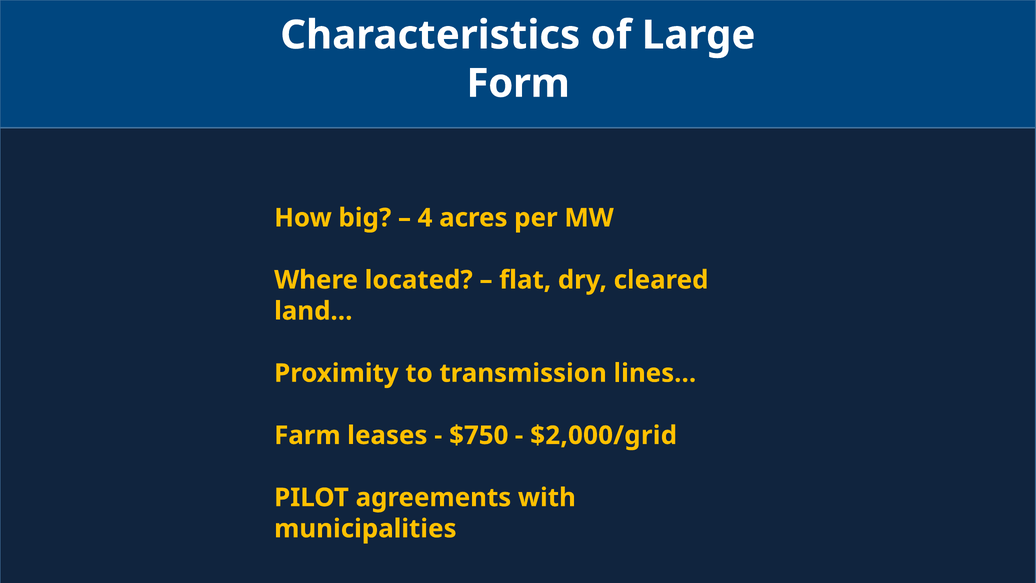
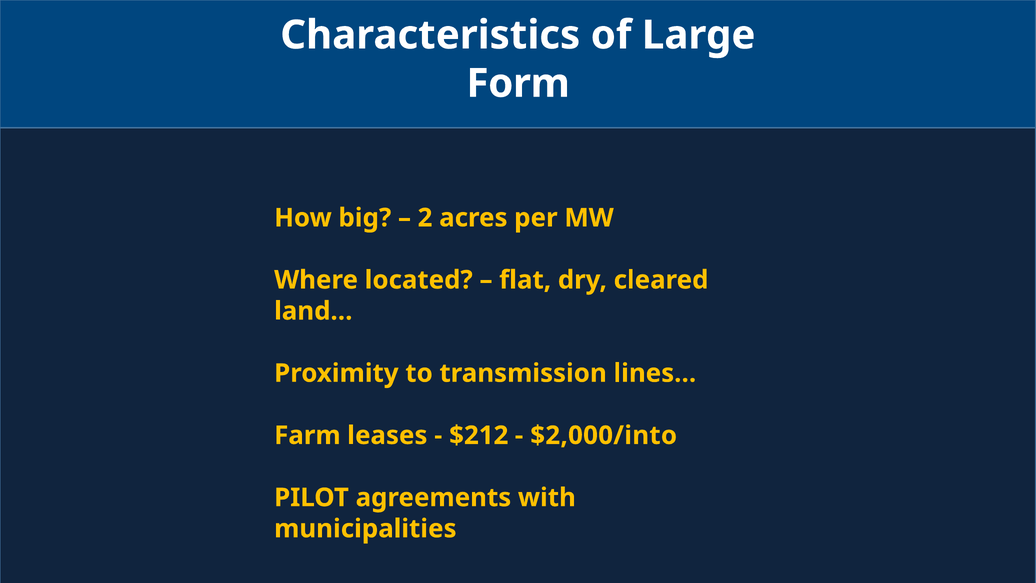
4: 4 -> 2 (425, 218)
$750: $750 -> $212 (479, 435)
$2,000/grid: $2,000/grid -> $2,000/into (604, 435)
